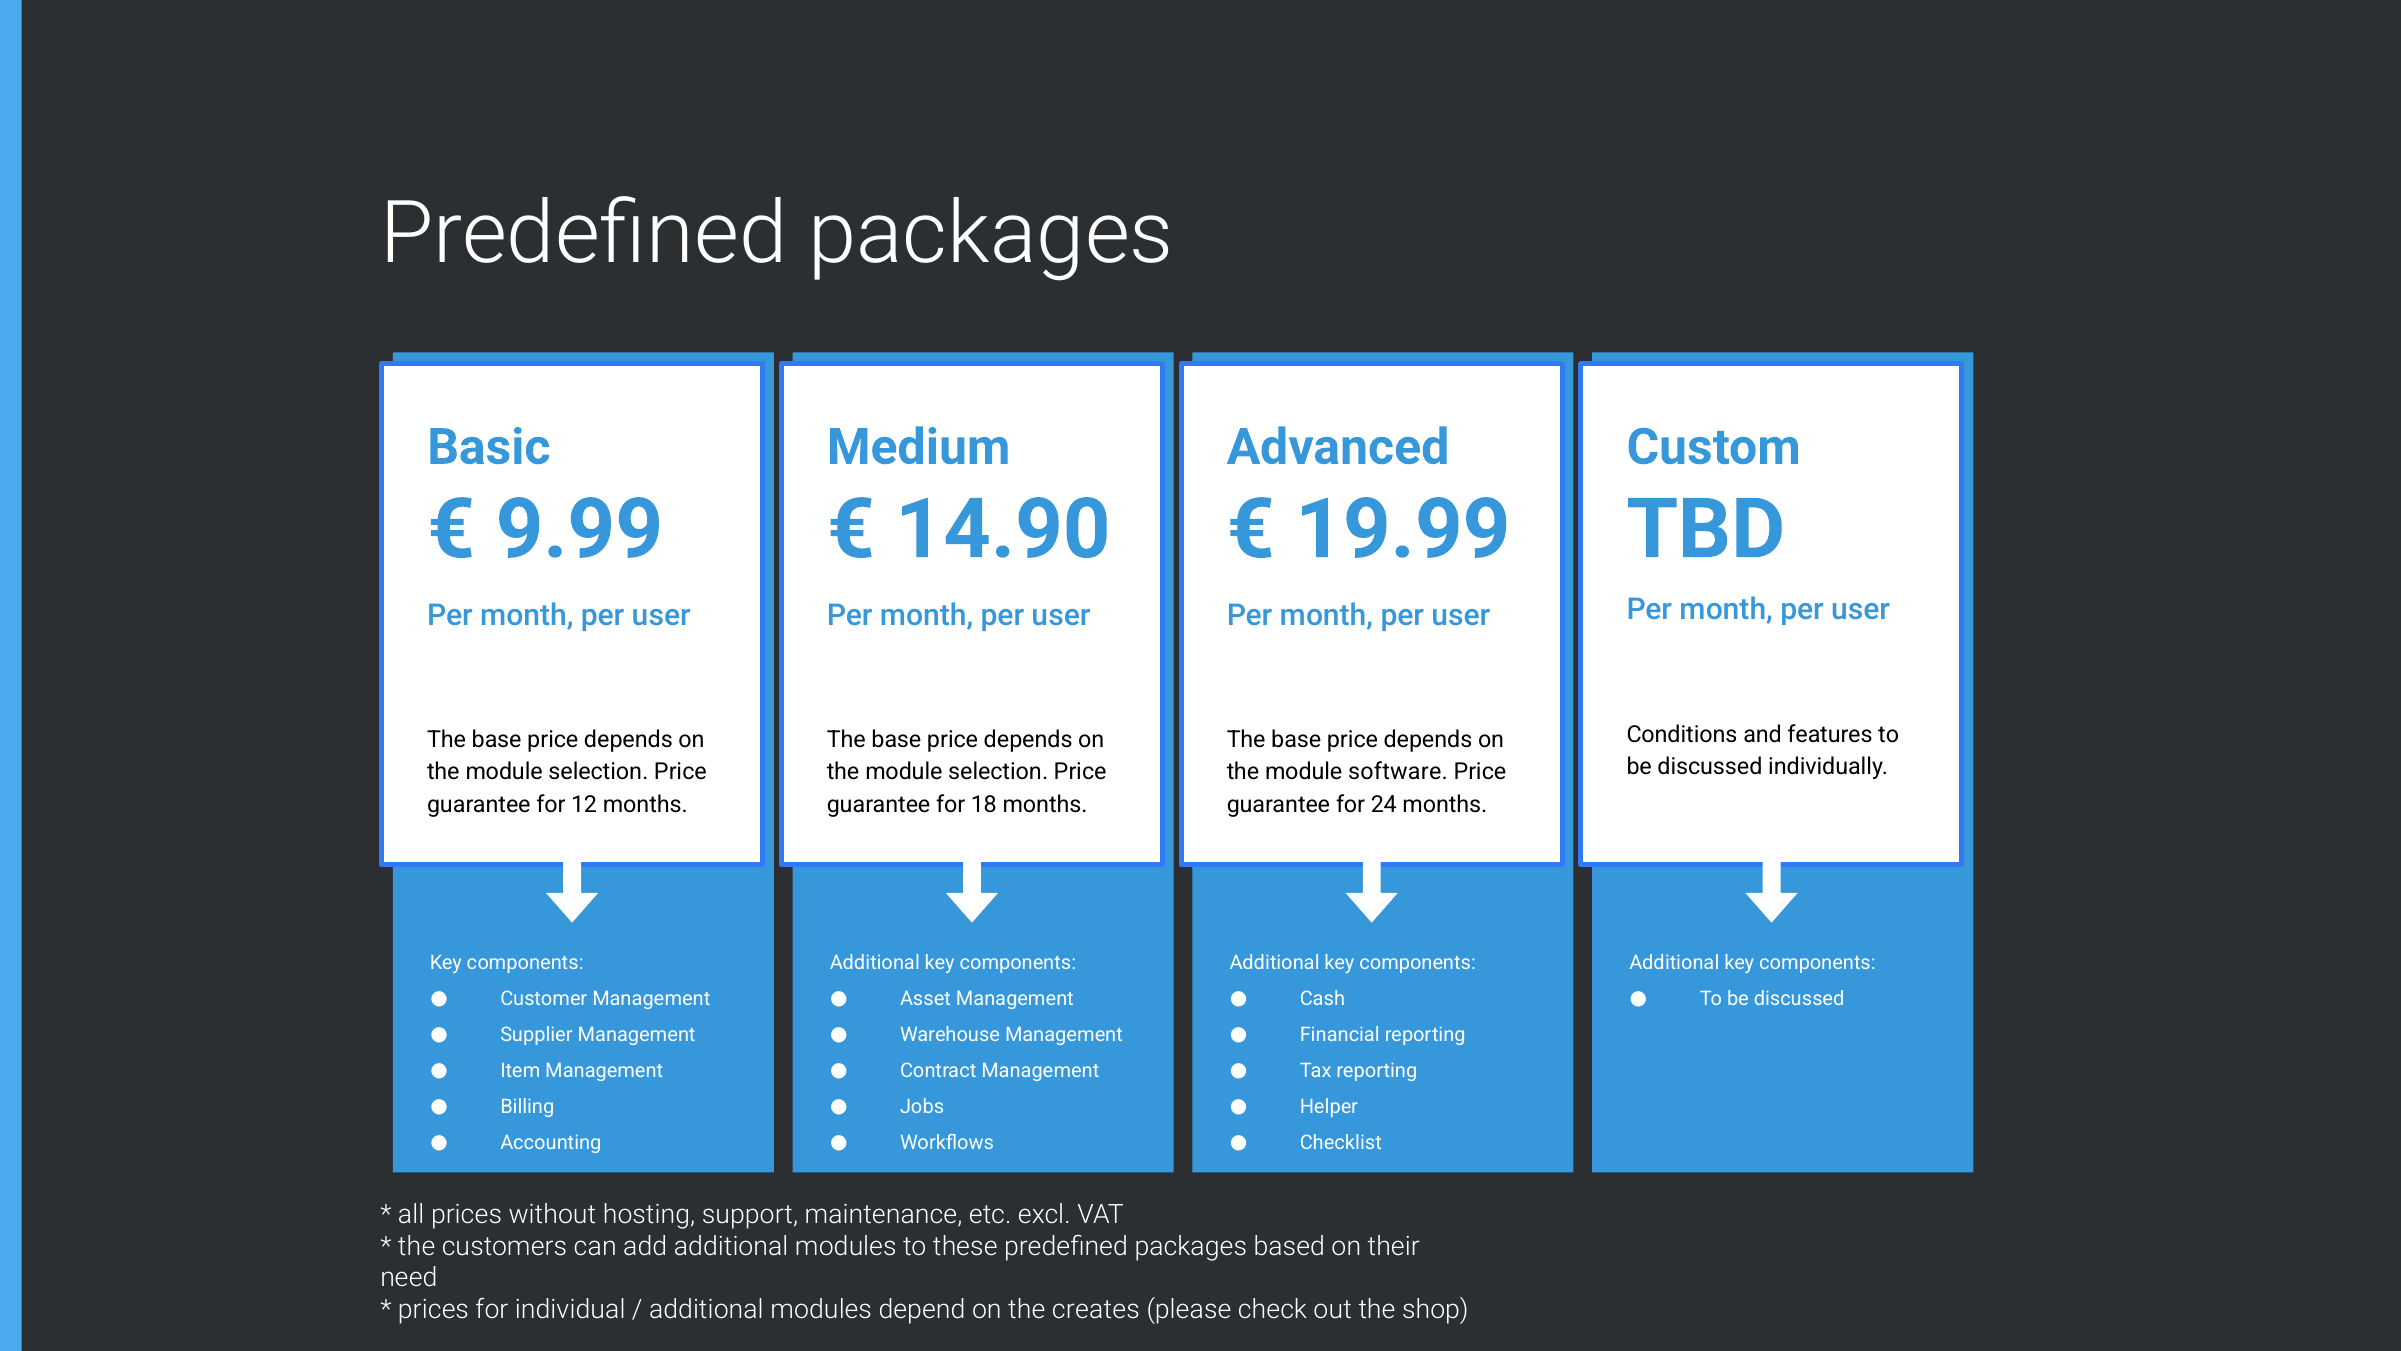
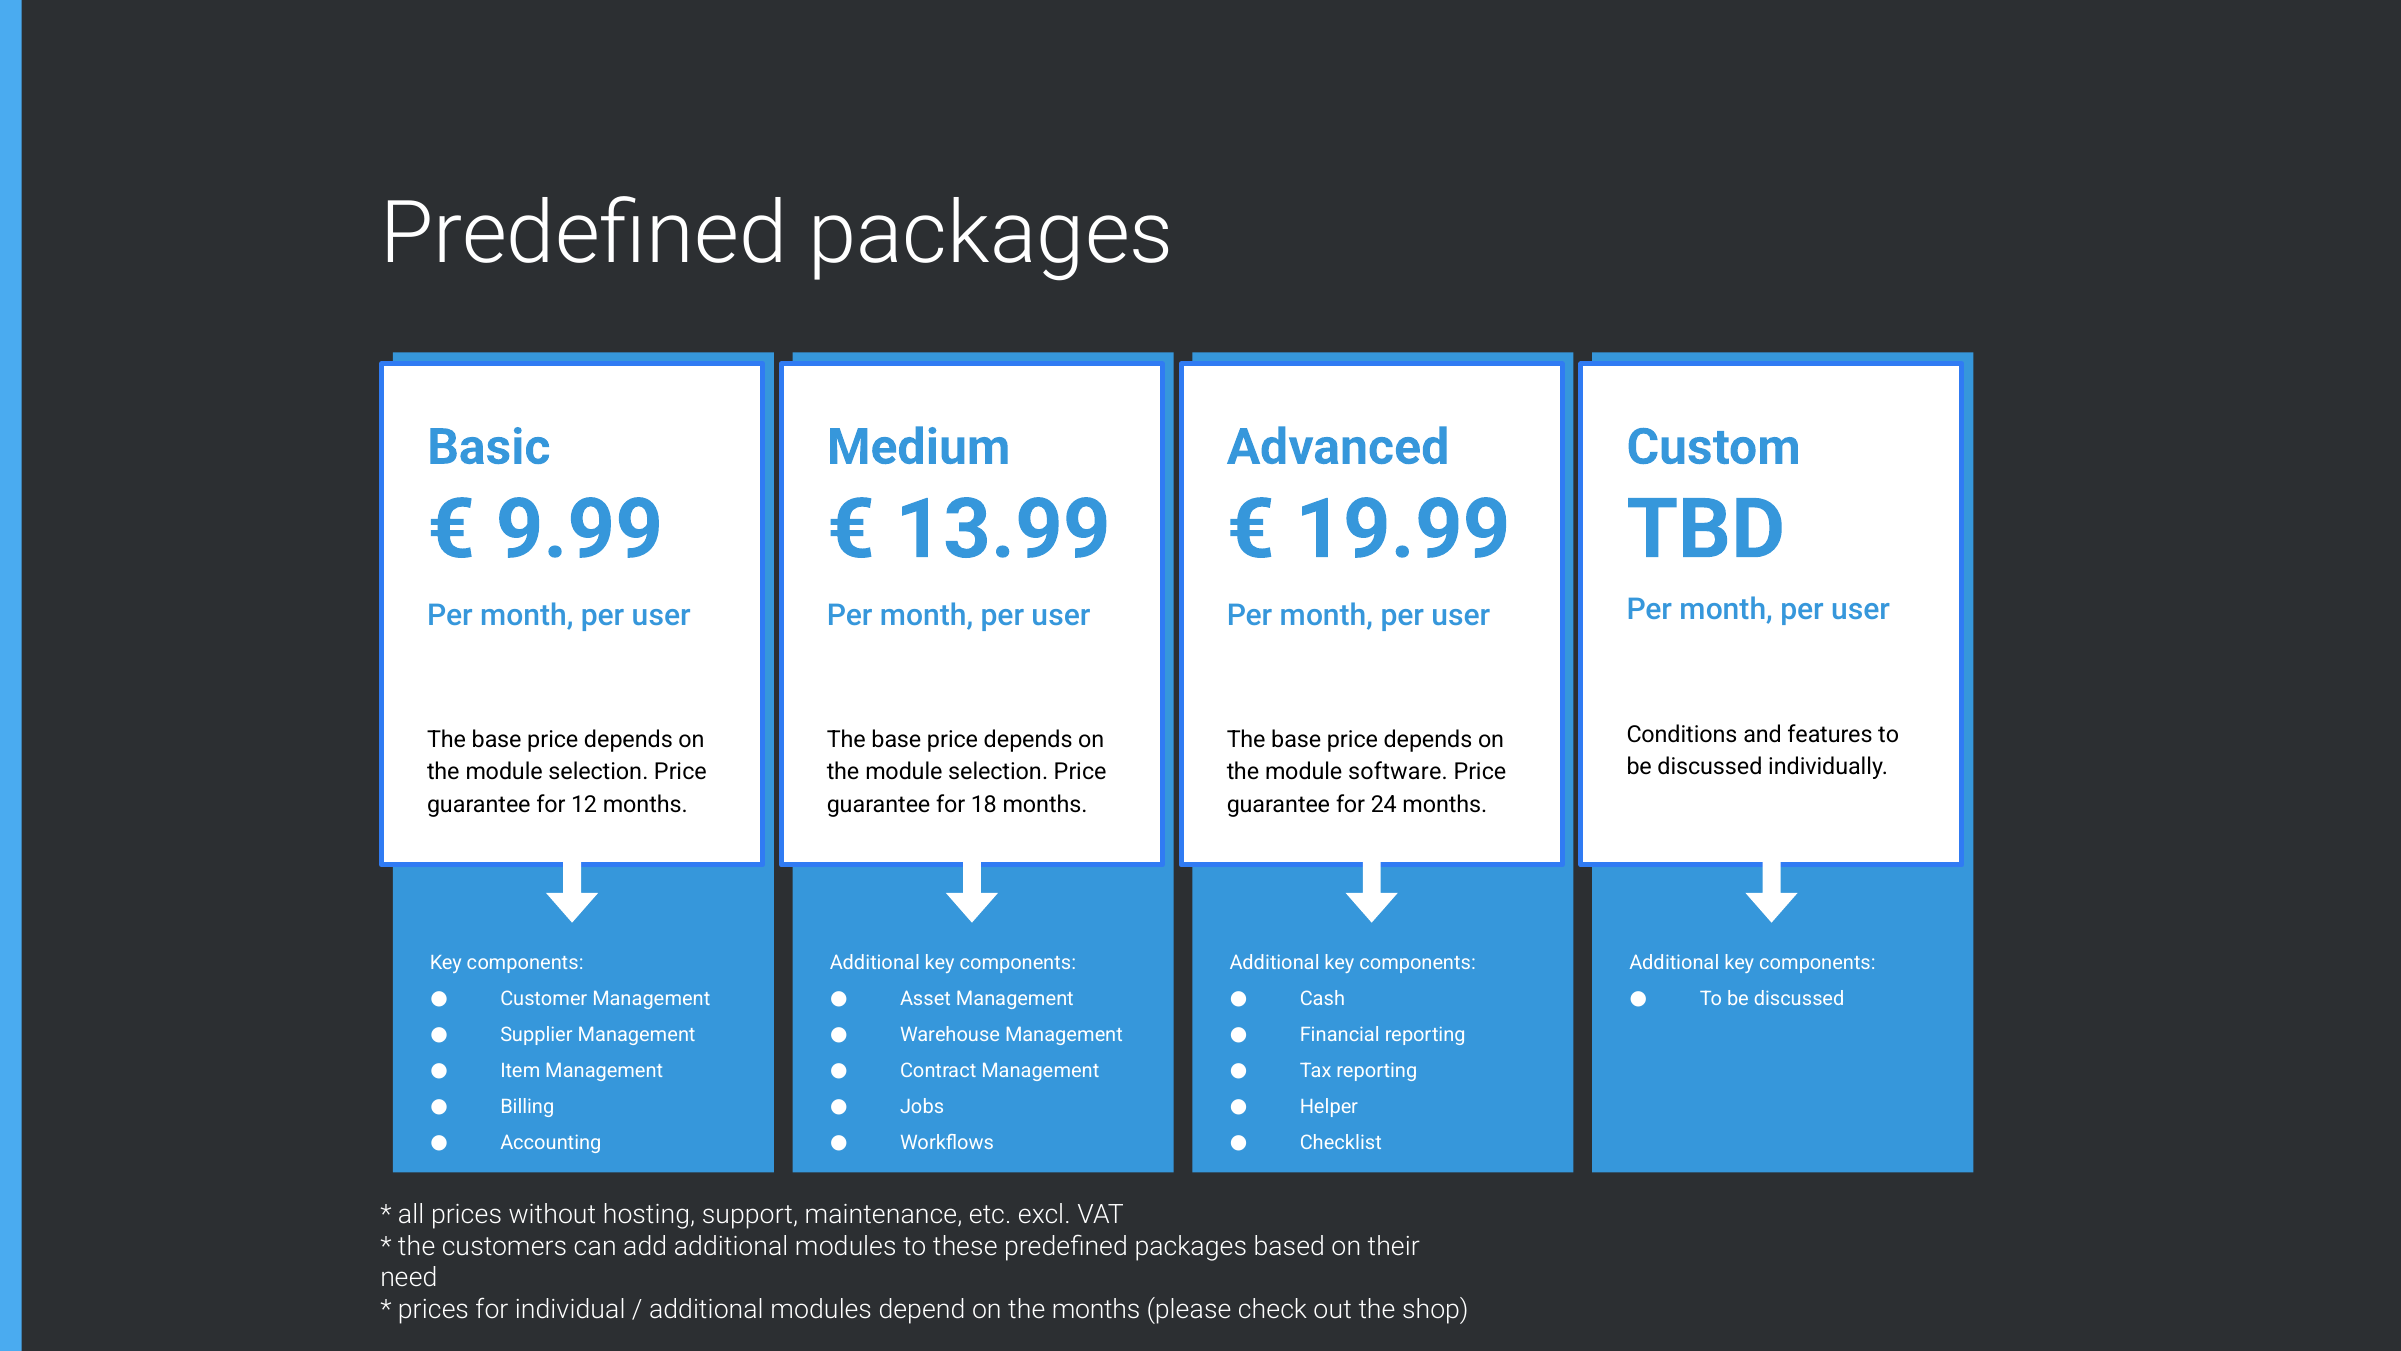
14.90: 14.90 -> 13.99 (1003, 530)
the creates: creates -> months (1096, 1310)
